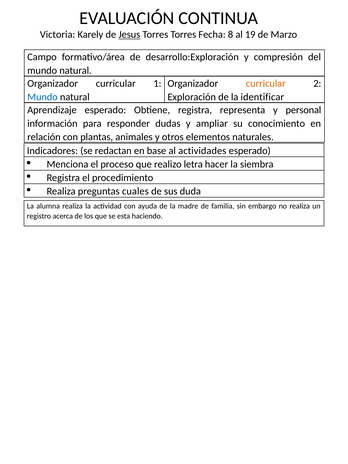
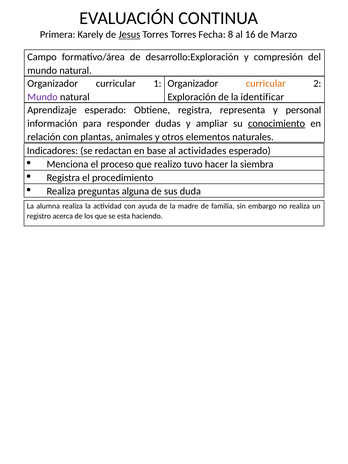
Victoria: Victoria -> Primera (58, 35)
19: 19 -> 16 (250, 35)
Mundo colour: blue -> purple (42, 97)
conocimiento underline: none -> present (277, 123)
letra: letra -> tuvo (193, 164)
cuales: cuales -> alguna (135, 191)
